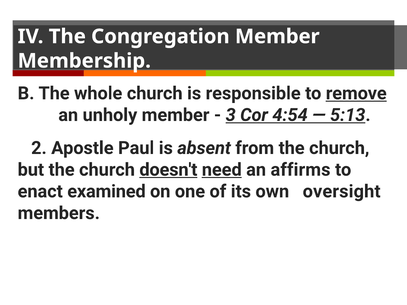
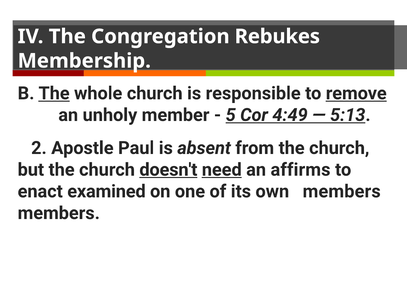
Congregation Member: Member -> Rebukes (277, 37)
The underline: none -> present (54, 93)
3: 3 -> 5 (231, 115)
4:54: 4:54 -> 4:49 (290, 115)
own oversight: oversight -> members (342, 192)
